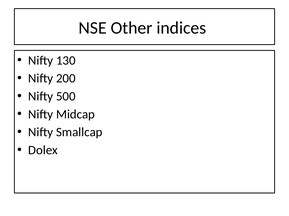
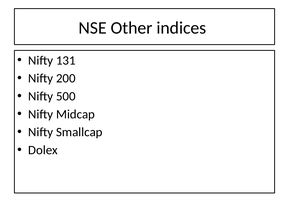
130: 130 -> 131 (66, 61)
